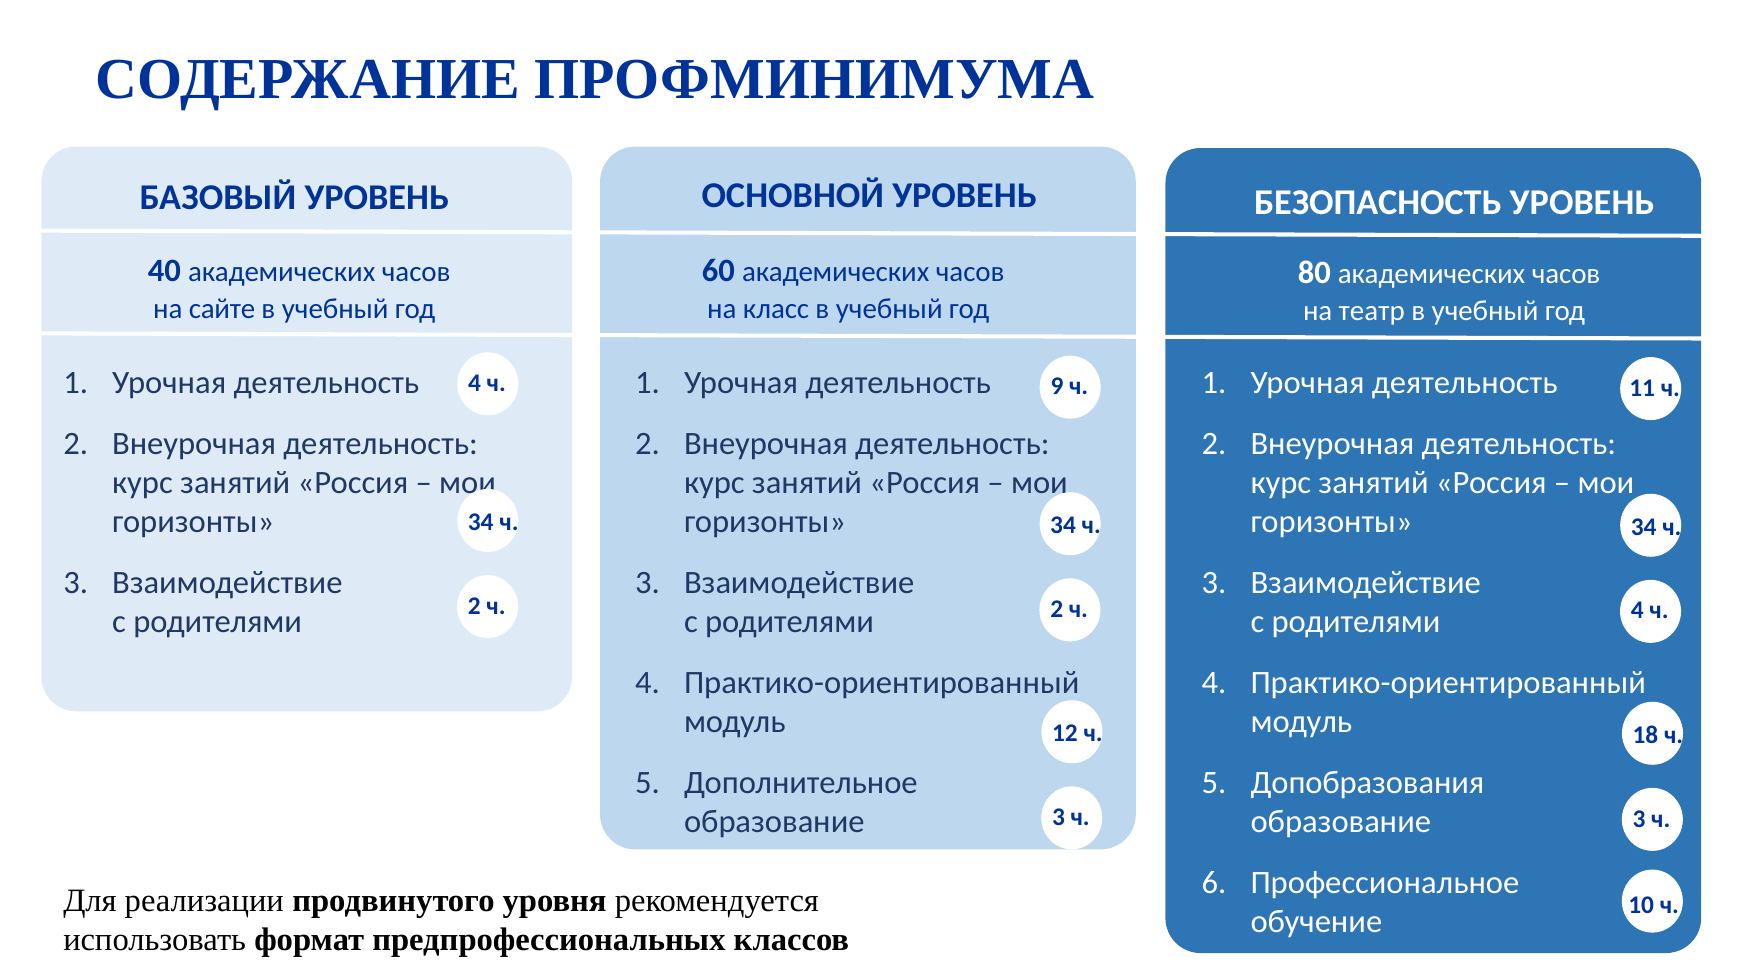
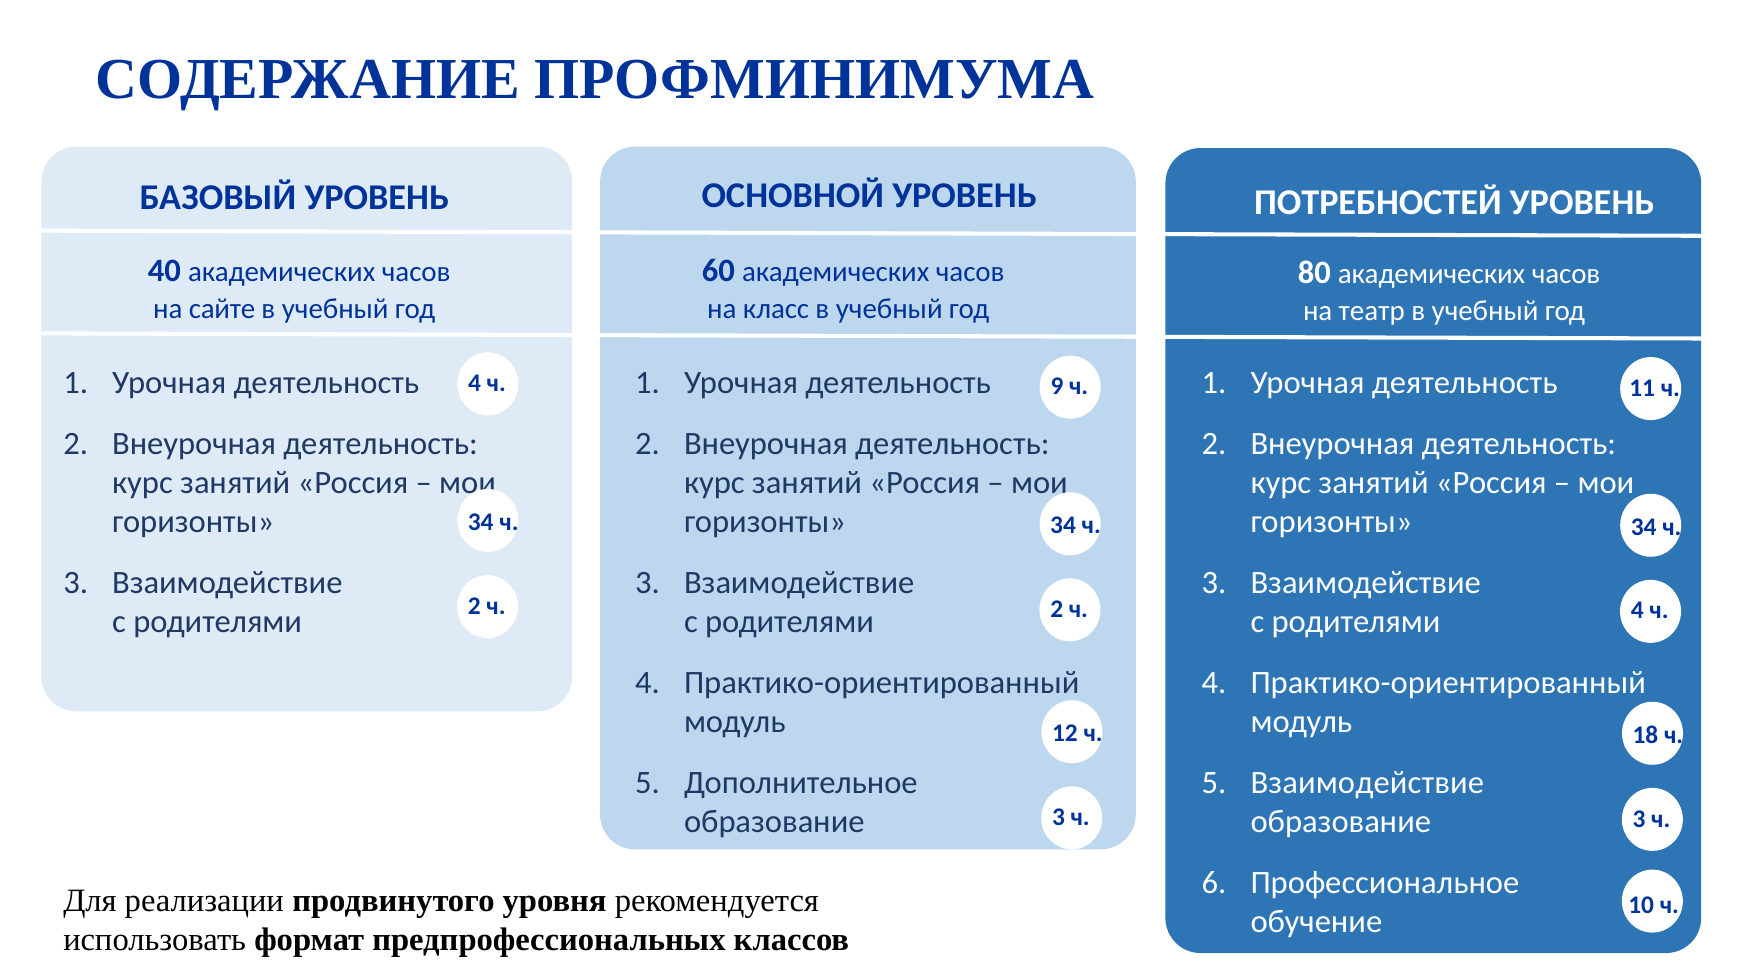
БЕЗОПАСНОСТЬ: БЕЗОПАСНОСТЬ -> ПОТРЕБНОСТЕЙ (1378, 203)
Допобразования: Допобразования -> Взаимодействие (1367, 783)
